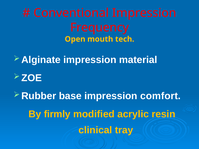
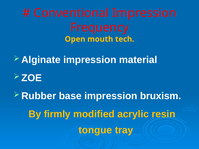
comfort: comfort -> bruxism (161, 96)
clinical: clinical -> tongue (95, 130)
